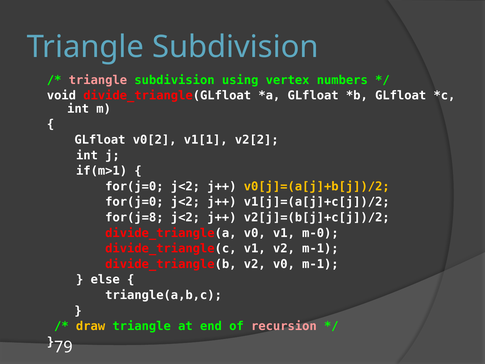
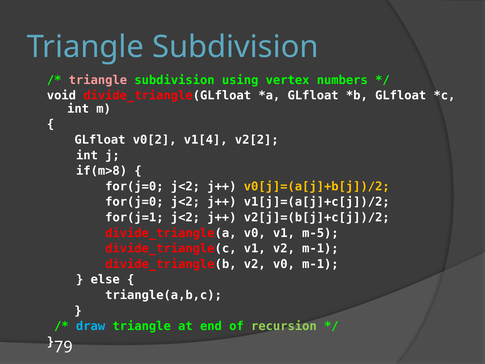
v1[1: v1[1 -> v1[4 (206, 140)
if(m>1: if(m>1 -> if(m>8 (102, 171)
for(j=8: for(j=8 -> for(j=1 (134, 217)
m-0: m-0 -> m-5 (320, 233)
draw colour: yellow -> light blue (91, 326)
recursion colour: pink -> light green (284, 326)
